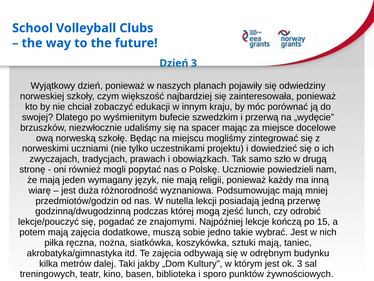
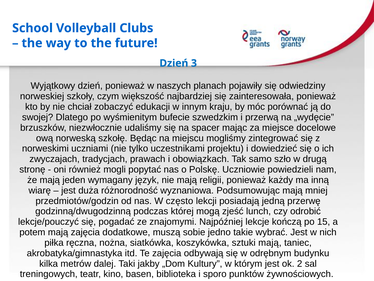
nutella: nutella -> często (180, 201)
ok 3: 3 -> 2 (300, 263)
